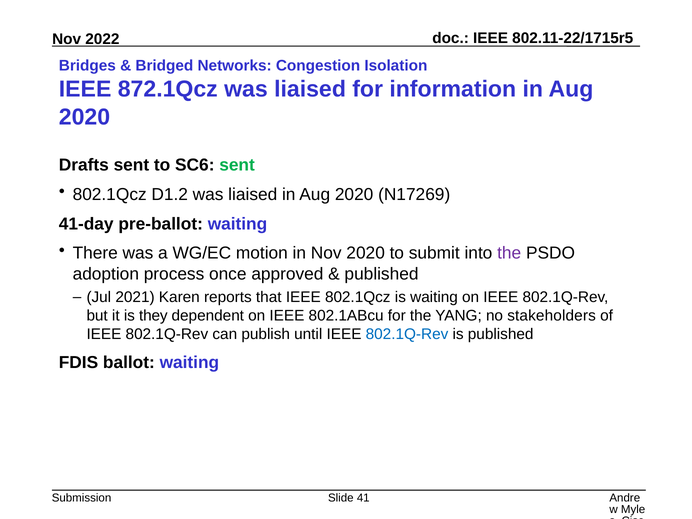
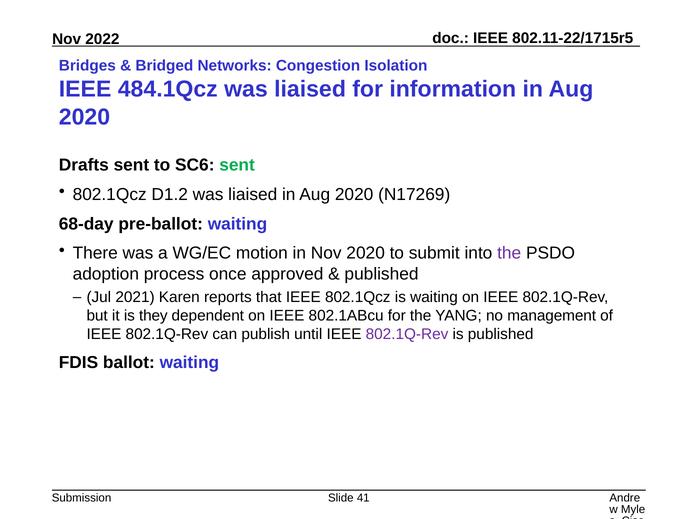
872.1Qcz: 872.1Qcz -> 484.1Qcz (168, 89)
41-day: 41-day -> 68-day (86, 224)
stakeholders: stakeholders -> management (552, 316)
802.1Q-Rev colour: blue -> purple (407, 334)
